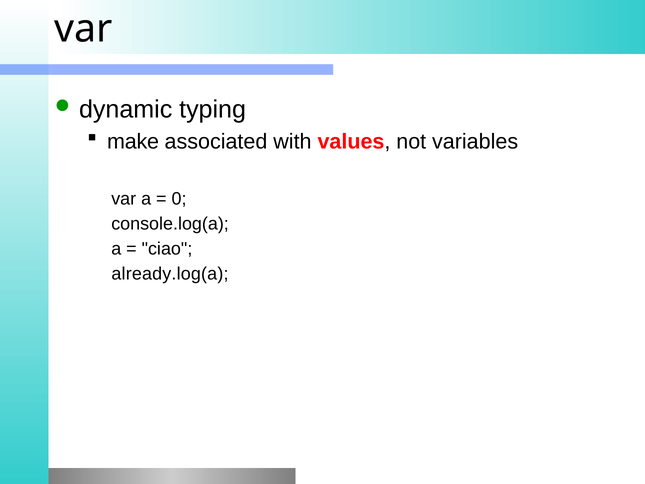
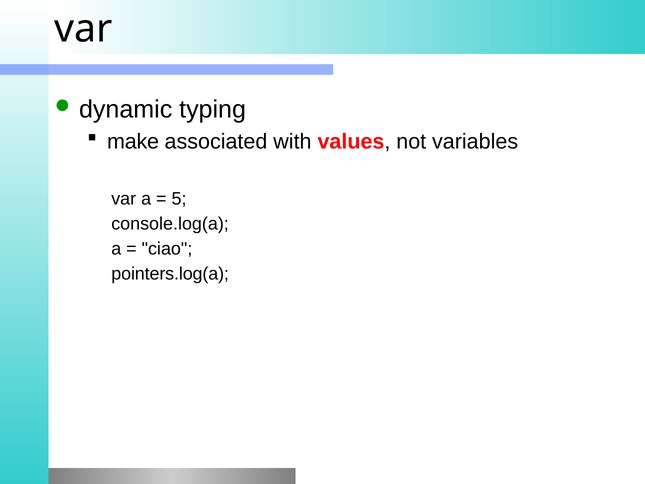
0: 0 -> 5 (179, 199)
already.log(a: already.log(a -> pointers.log(a (170, 274)
